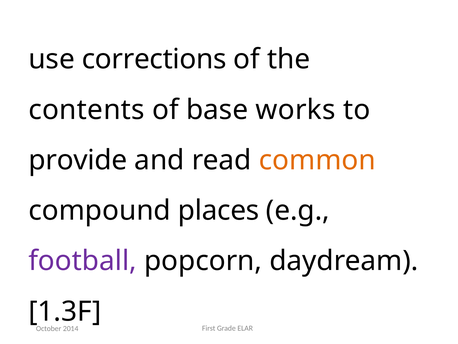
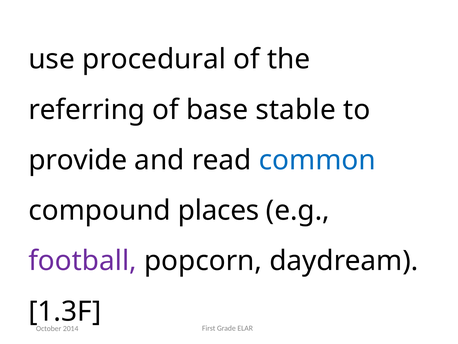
corrections: corrections -> procedural (154, 59)
contents: contents -> referring (87, 110)
works: works -> stable (296, 110)
common colour: orange -> blue (317, 160)
